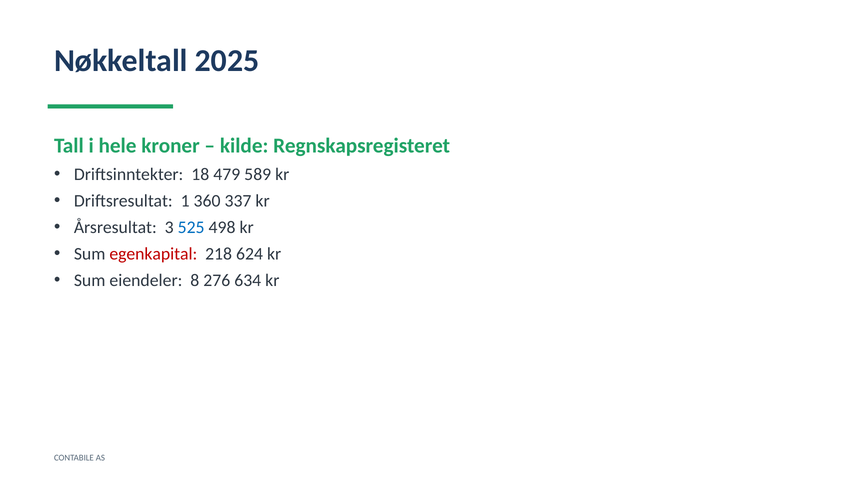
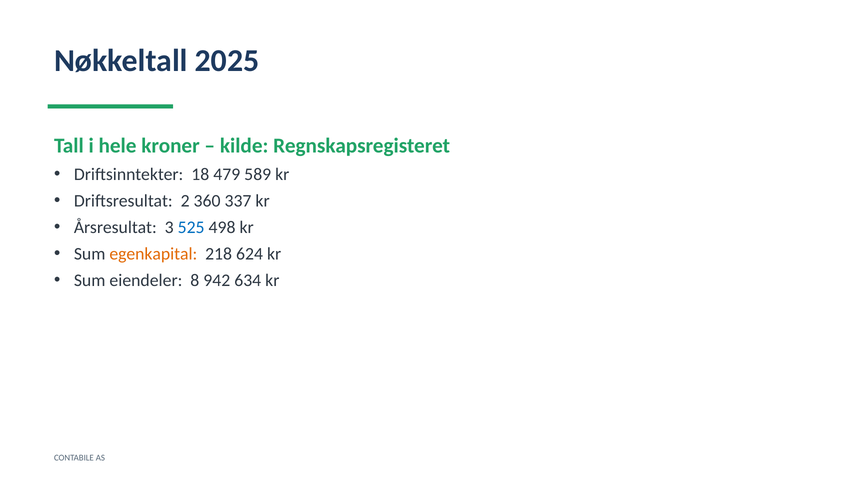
1: 1 -> 2 (185, 201)
egenkapital colour: red -> orange (153, 254)
276: 276 -> 942 (217, 281)
